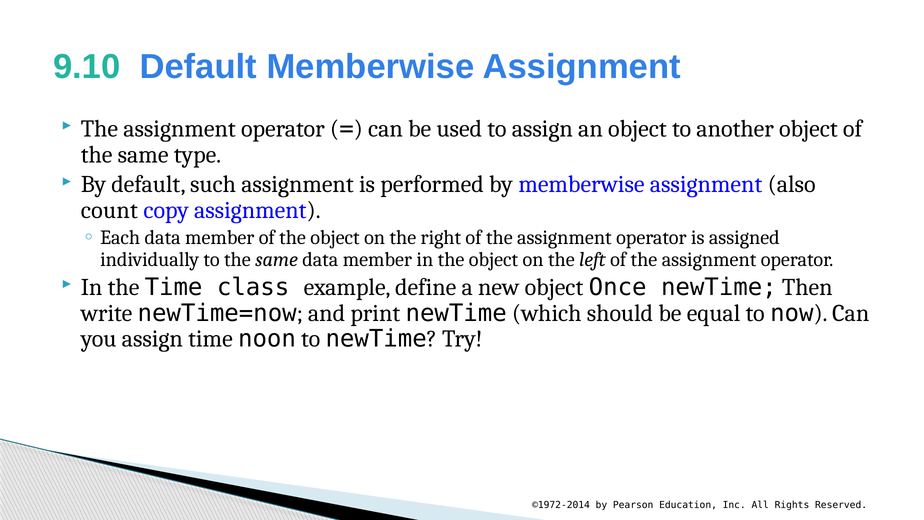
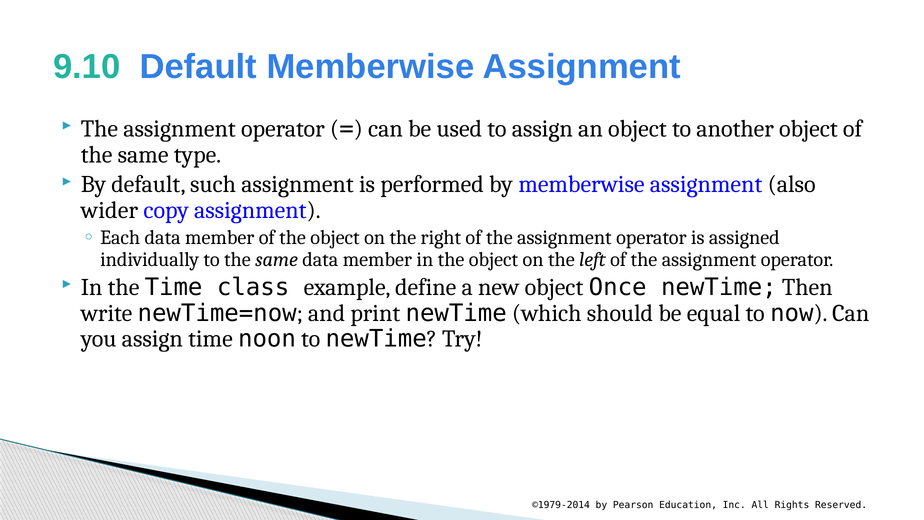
count: count -> wider (109, 210)
©1972-2014: ©1972-2014 -> ©1979-2014 (561, 505)
